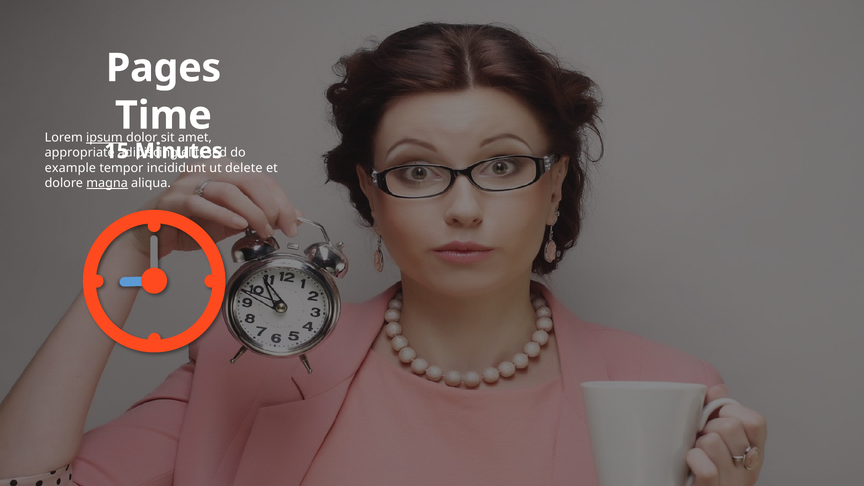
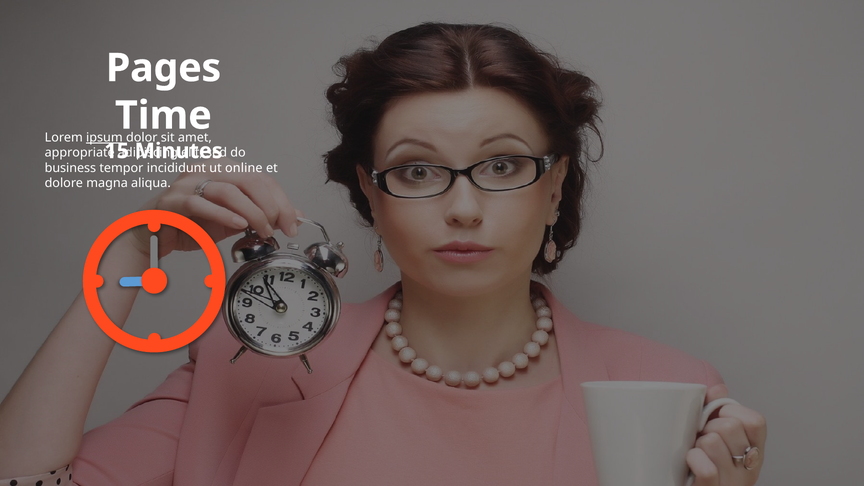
example: example -> business (70, 168)
delete: delete -> online (244, 168)
magna underline: present -> none (107, 183)
